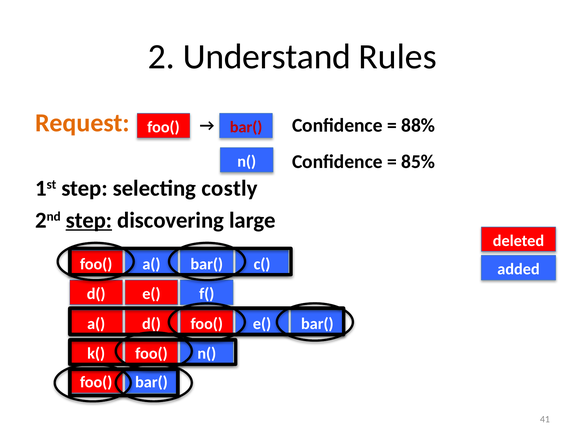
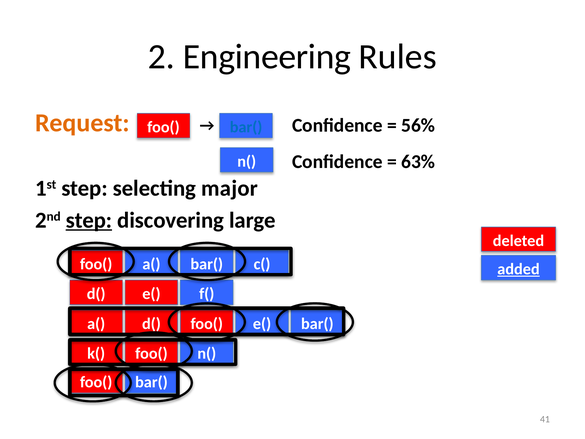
Understand: Understand -> Engineering (267, 57)
88%: 88% -> 56% (418, 125)
bar( colour: red -> blue (246, 127)
85%: 85% -> 63% (418, 162)
costly: costly -> major (230, 188)
added underline: none -> present (518, 269)
